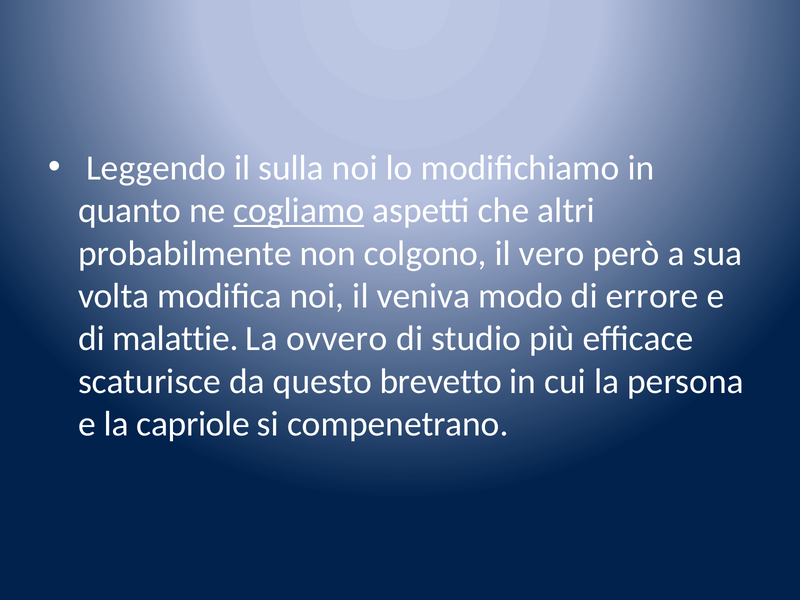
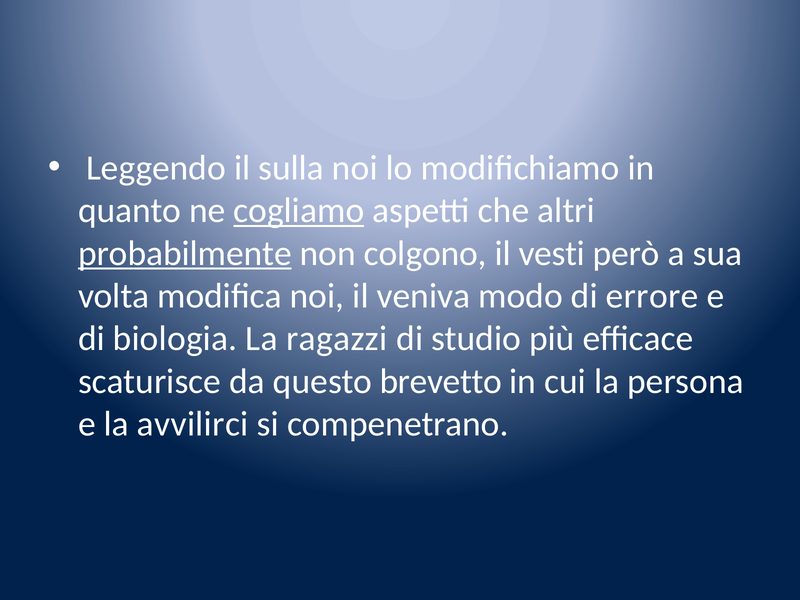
probabilmente underline: none -> present (185, 253)
vero: vero -> vesti (552, 253)
malattie: malattie -> biologia (175, 339)
ovvero: ovvero -> ragazzi (337, 339)
capriole: capriole -> avvilirci (193, 424)
